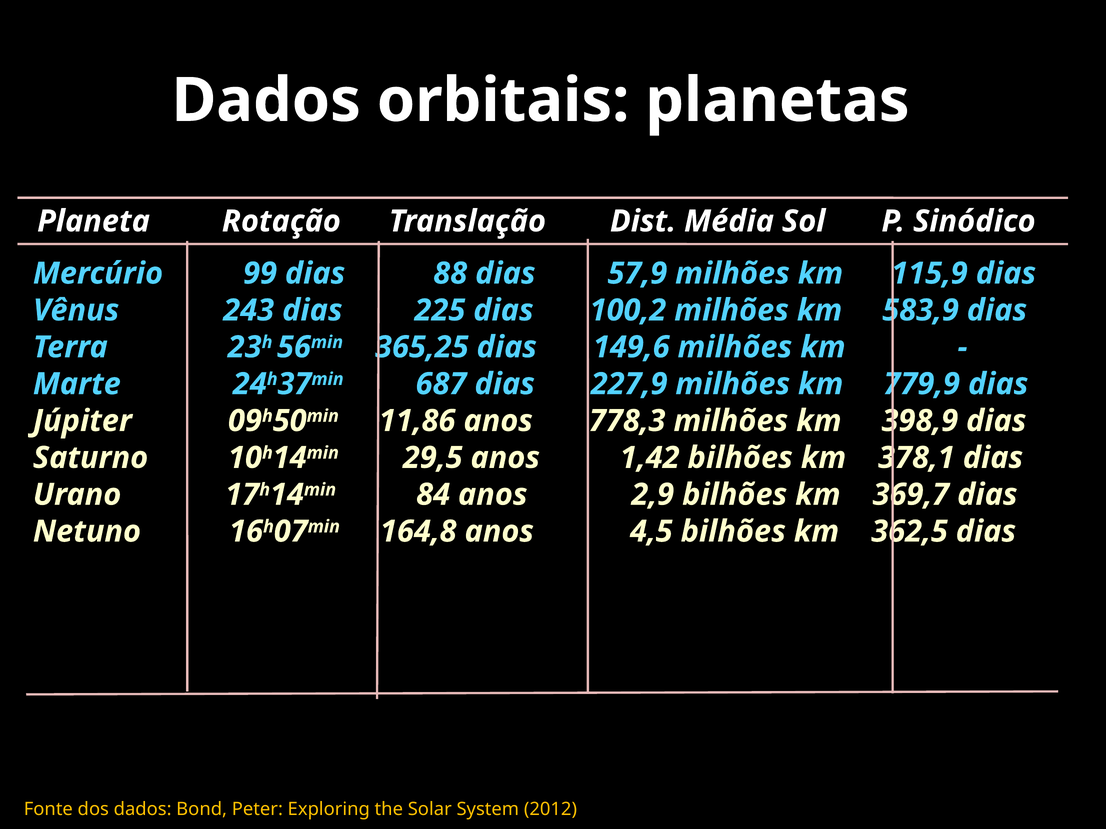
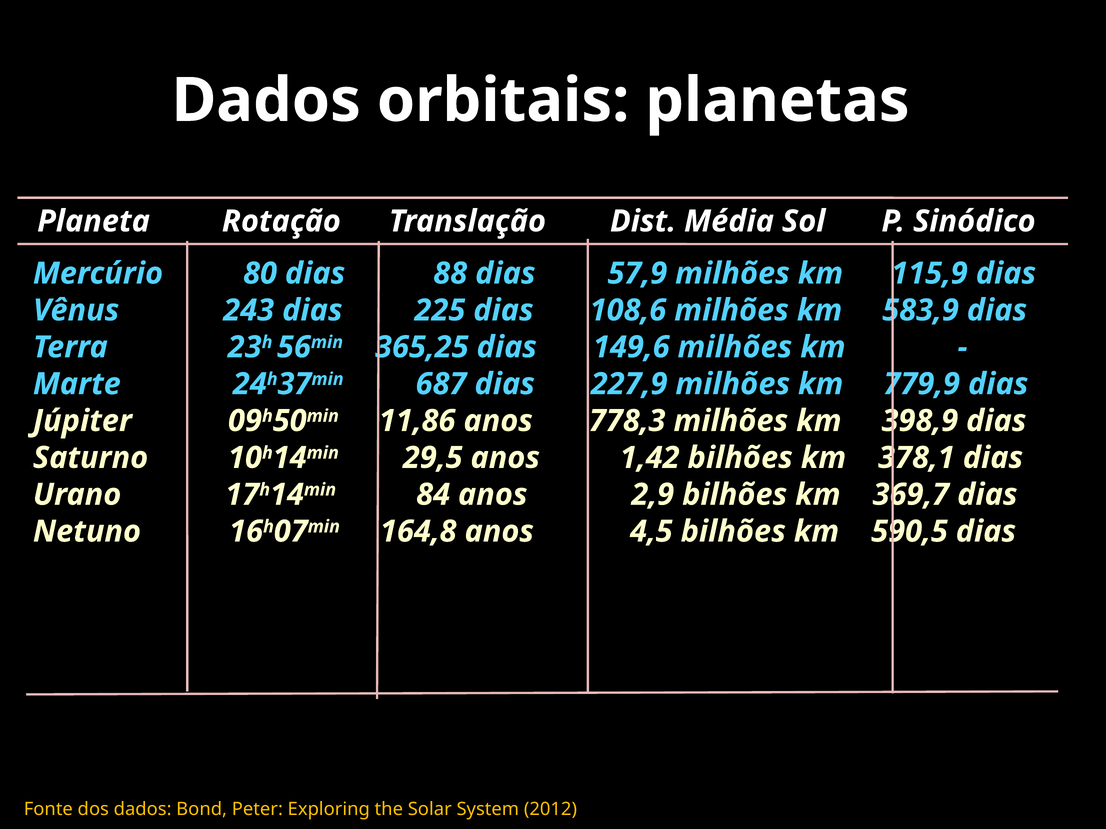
99: 99 -> 80 (260, 274)
100,2: 100,2 -> 108,6 (628, 311)
362,5: 362,5 -> 590,5 (910, 532)
